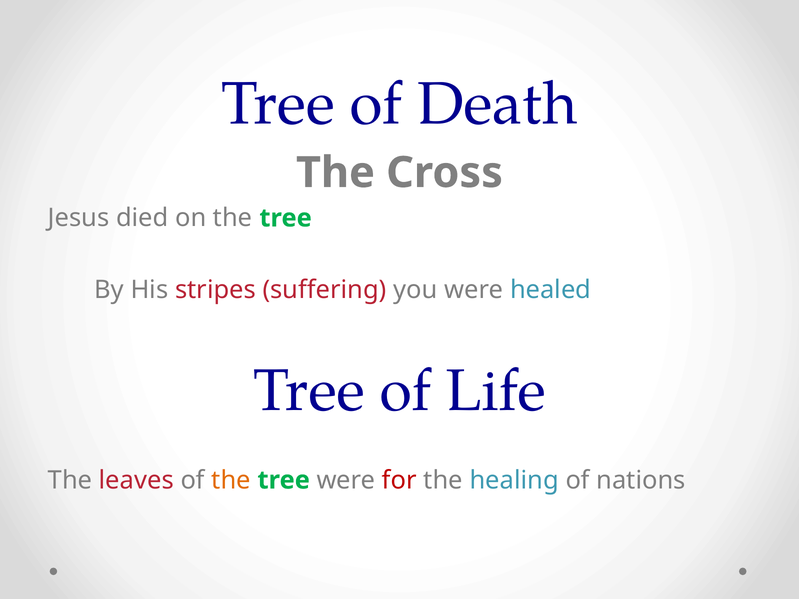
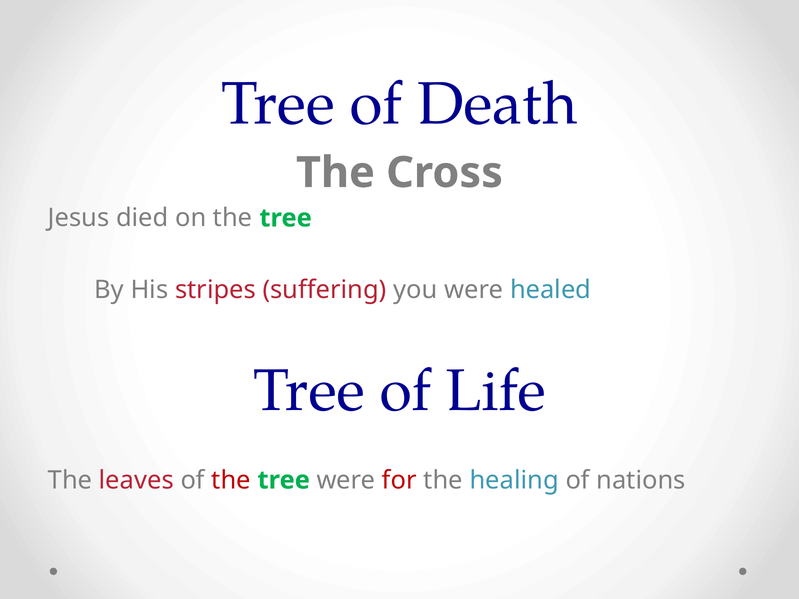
the colour: orange -> red (231, 480)
